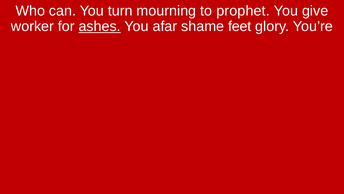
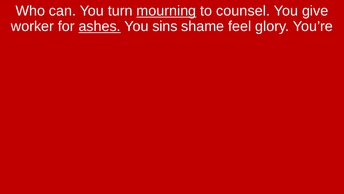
mourning underline: none -> present (166, 11)
prophet: prophet -> counsel (243, 11)
afar: afar -> sins (165, 26)
feet: feet -> feel (240, 26)
